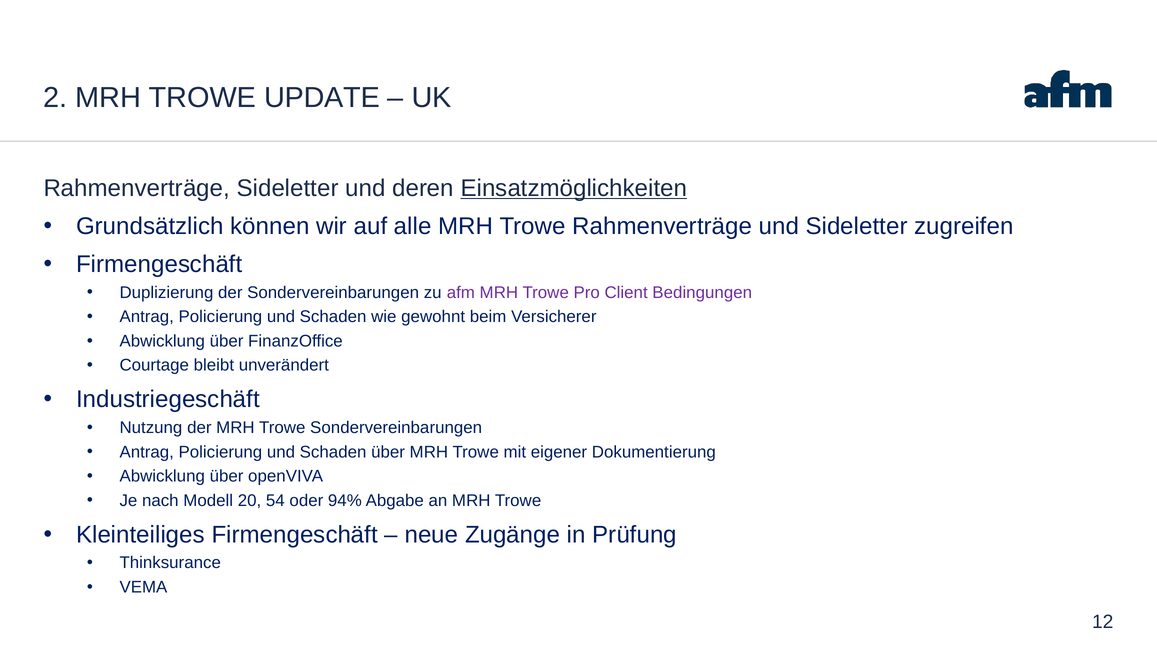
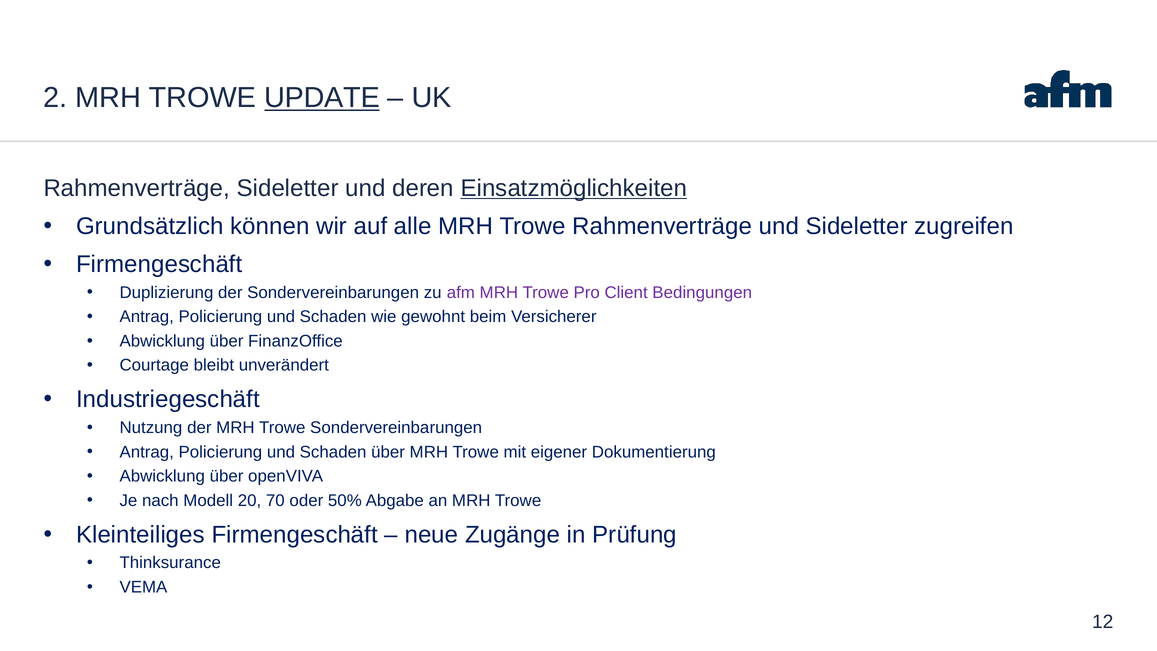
UPDATE underline: none -> present (322, 98)
54: 54 -> 70 (275, 500)
94%: 94% -> 50% (345, 500)
